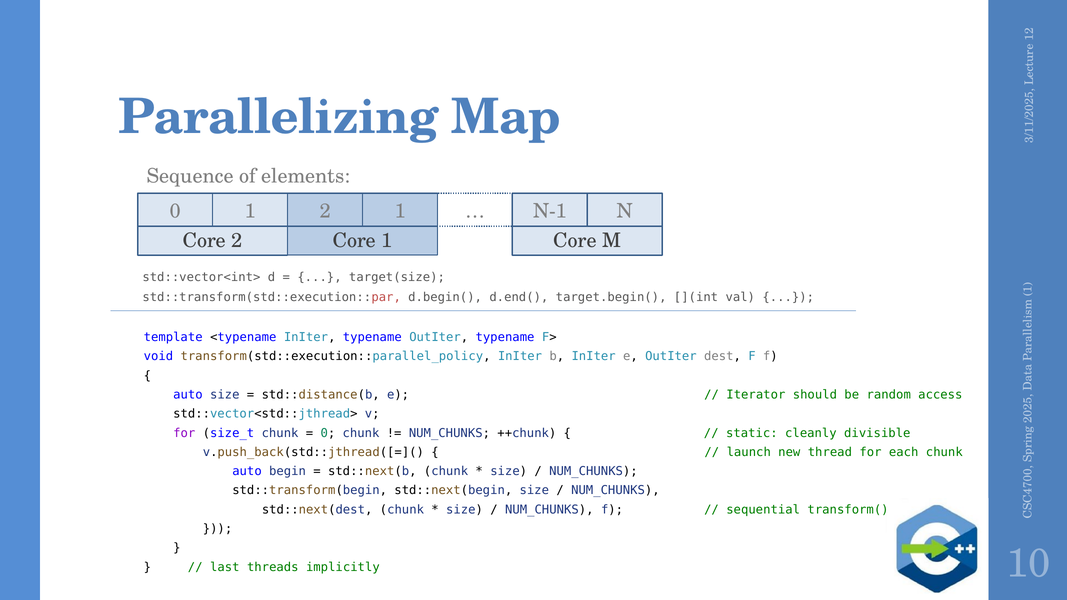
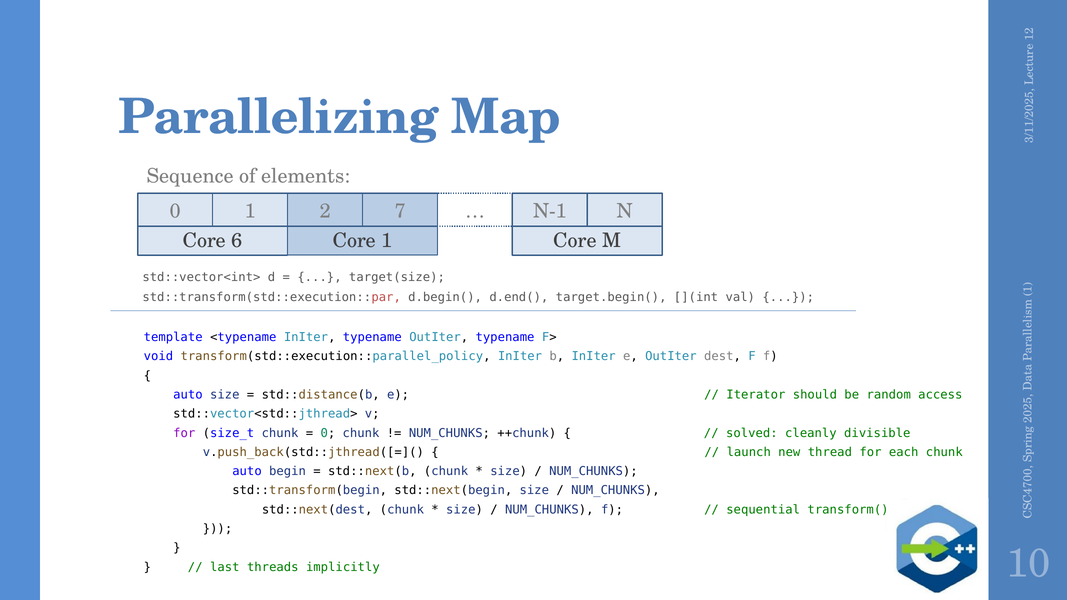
2 1: 1 -> 7 (400, 211)
Core 2: 2 -> 6 (237, 241)
static: static -> solved (752, 433)
